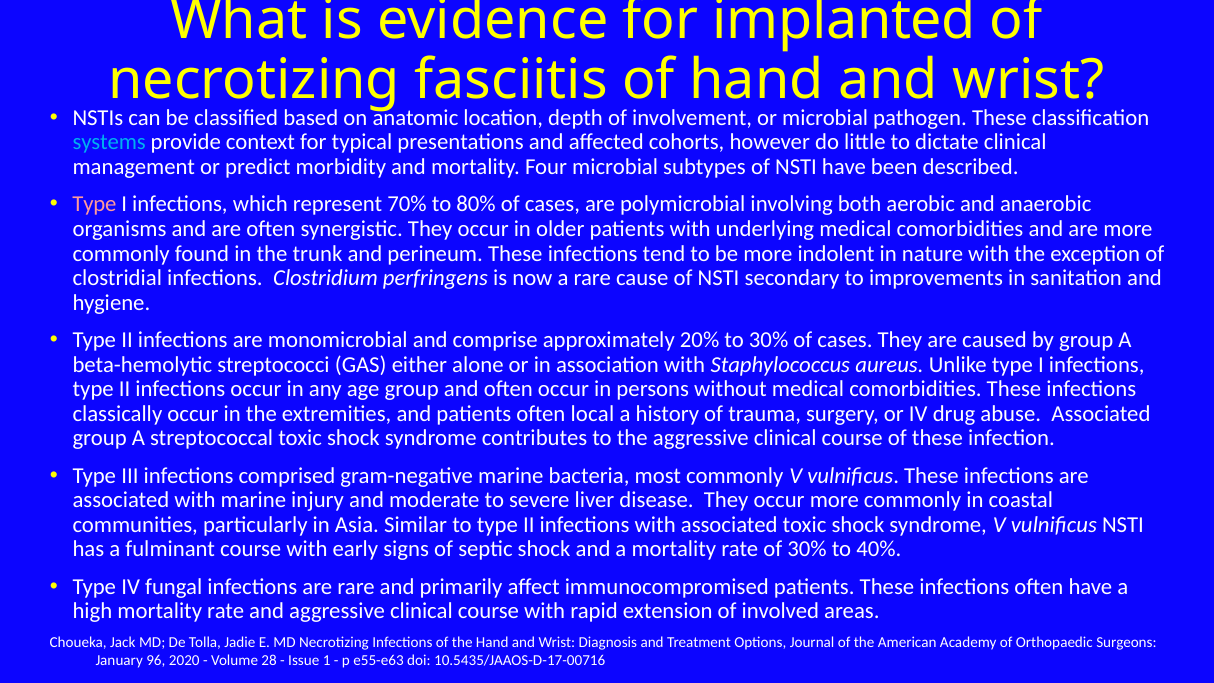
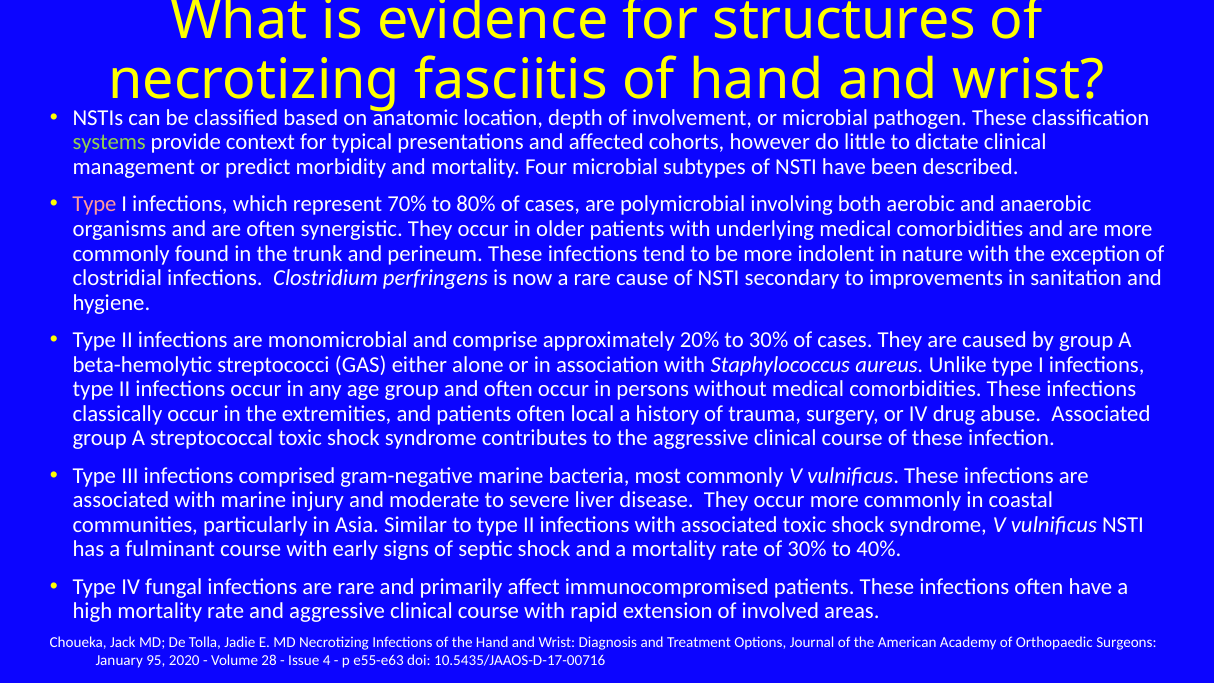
implanted: implanted -> structures (844, 20)
systems colour: light blue -> light green (109, 142)
96: 96 -> 95 (156, 661)
1: 1 -> 4 (327, 661)
